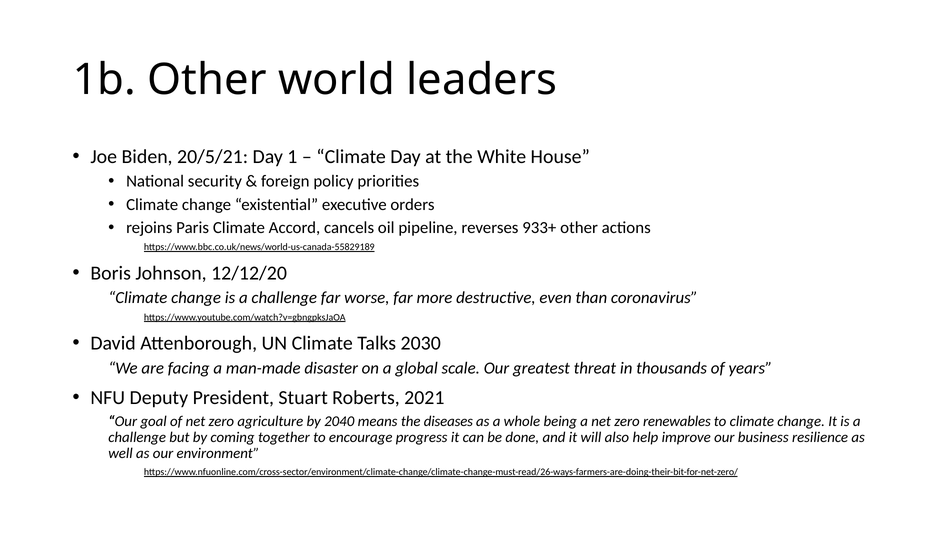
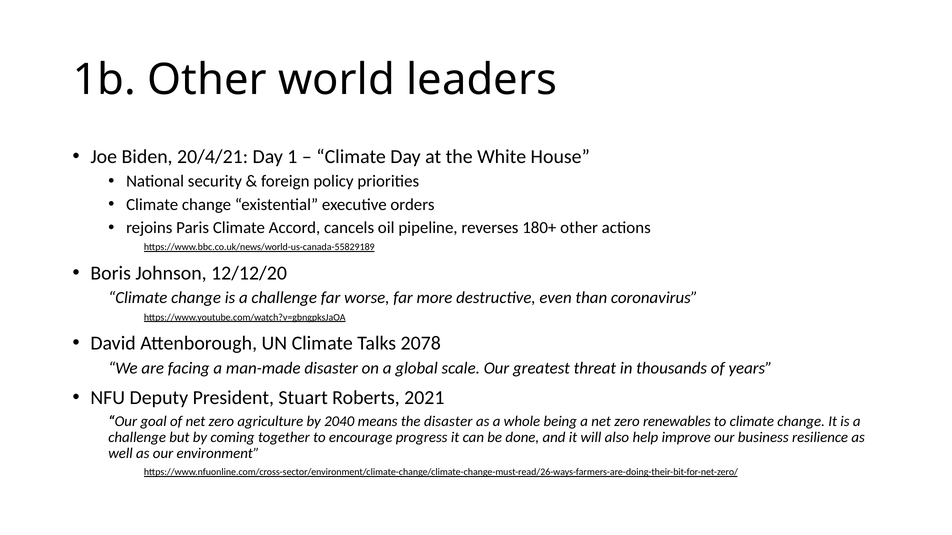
20/5/21: 20/5/21 -> 20/4/21 (213, 157)
933+: 933+ -> 180+ (539, 228)
2030: 2030 -> 2078 (421, 344)
the diseases: diseases -> disaster (448, 422)
